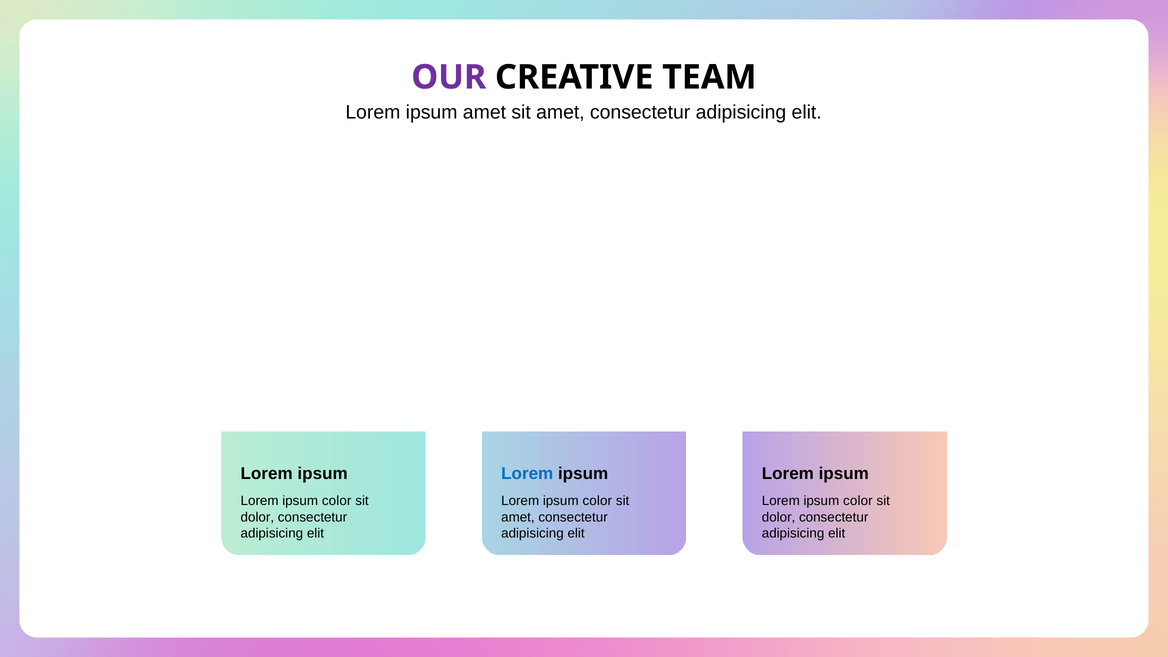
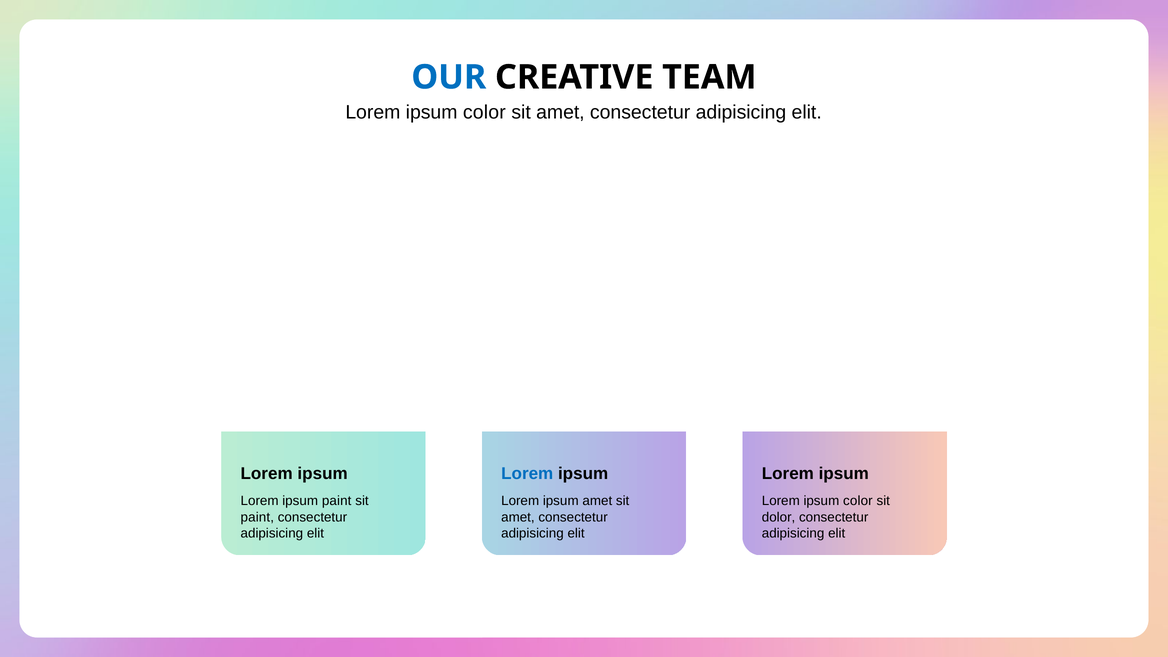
OUR colour: purple -> blue (449, 77)
amet: amet -> color (484, 112)
color: color -> paint (337, 501)
color: color -> amet (597, 501)
dolor: dolor -> paint (257, 517)
